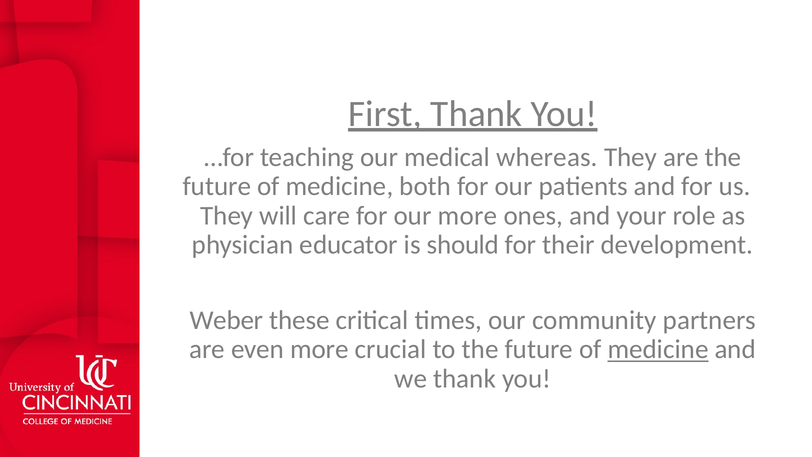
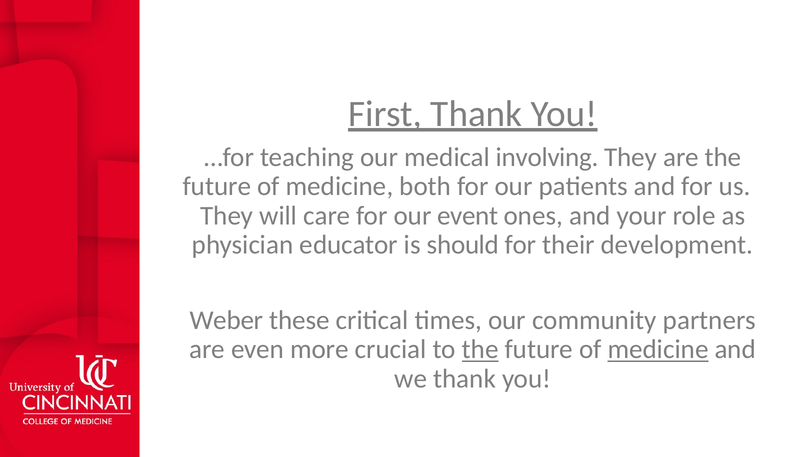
whereas: whereas -> involving (547, 157)
our more: more -> event (468, 216)
the underline: none -> present (480, 349)
